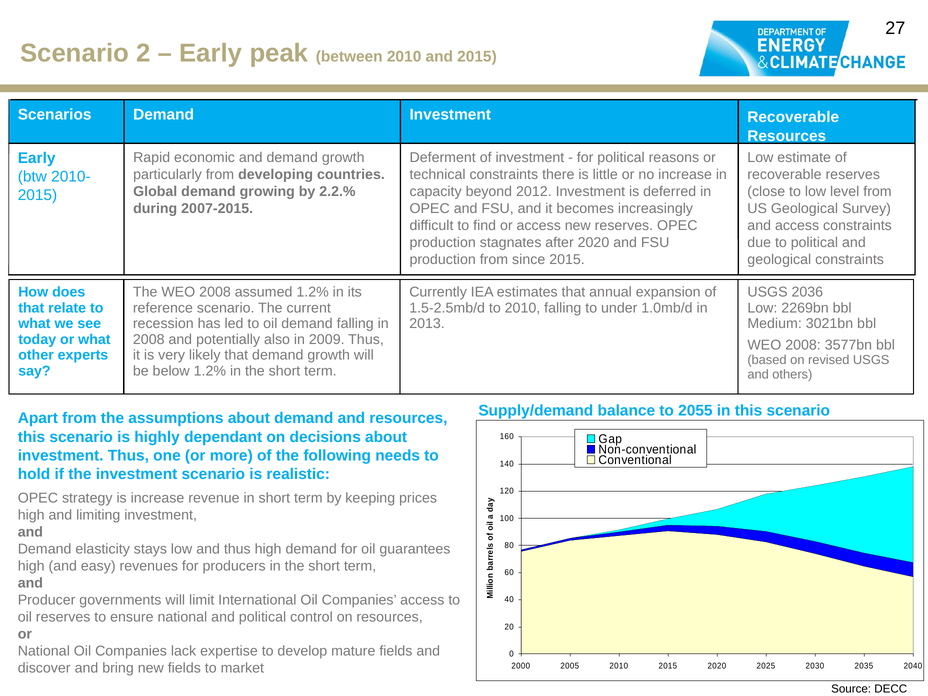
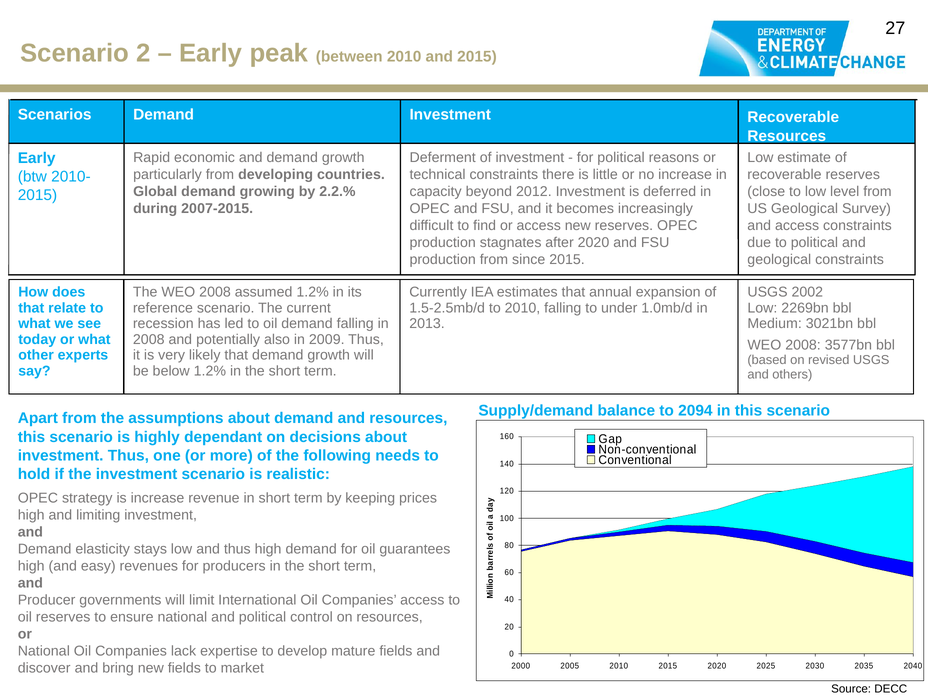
2036: 2036 -> 2002 (807, 292)
2055: 2055 -> 2094 (695, 411)
